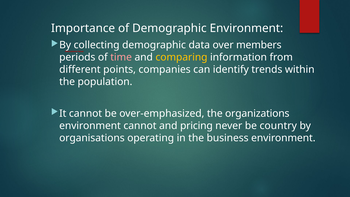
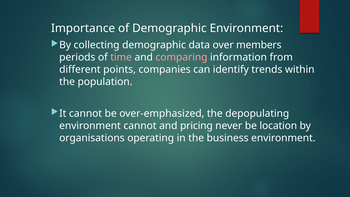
comparing colour: yellow -> pink (181, 57)
organizations: organizations -> depopulating (257, 113)
country: country -> location (278, 126)
